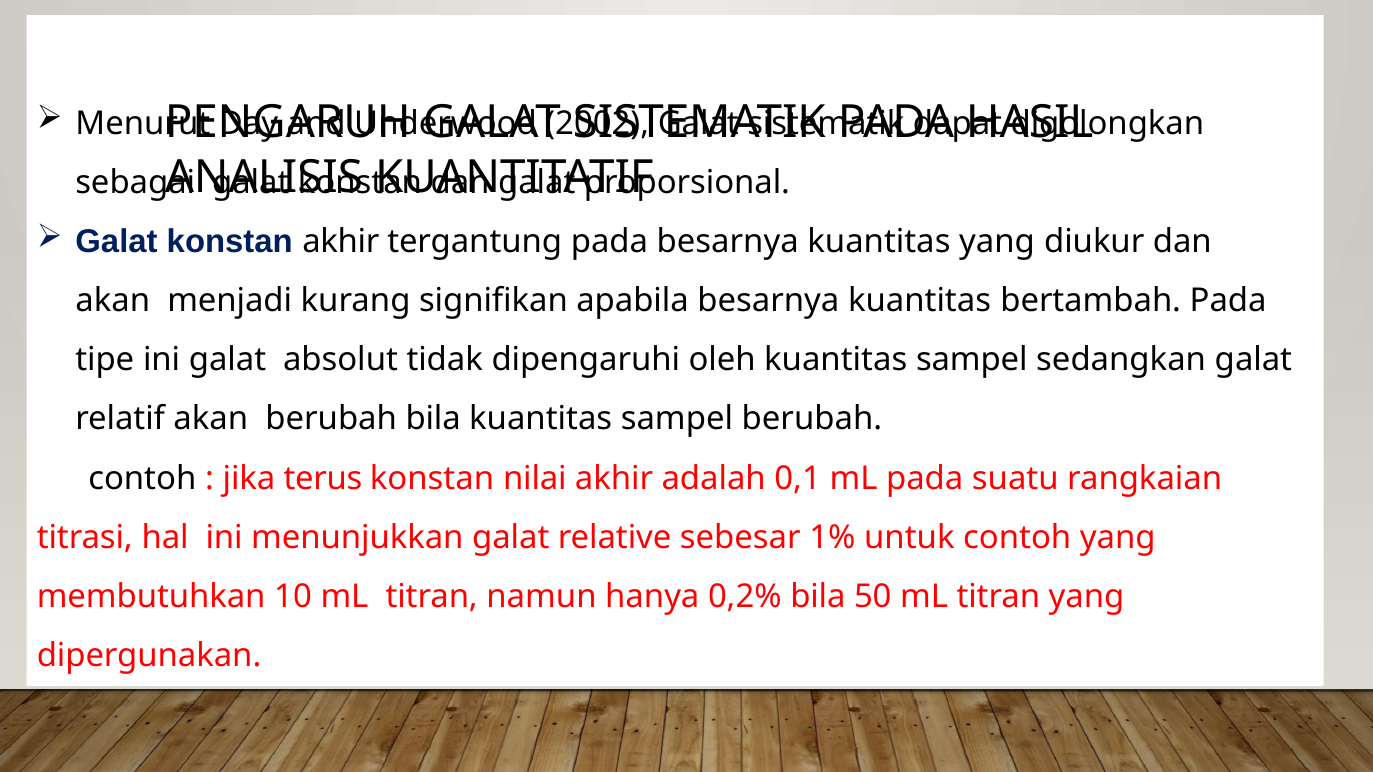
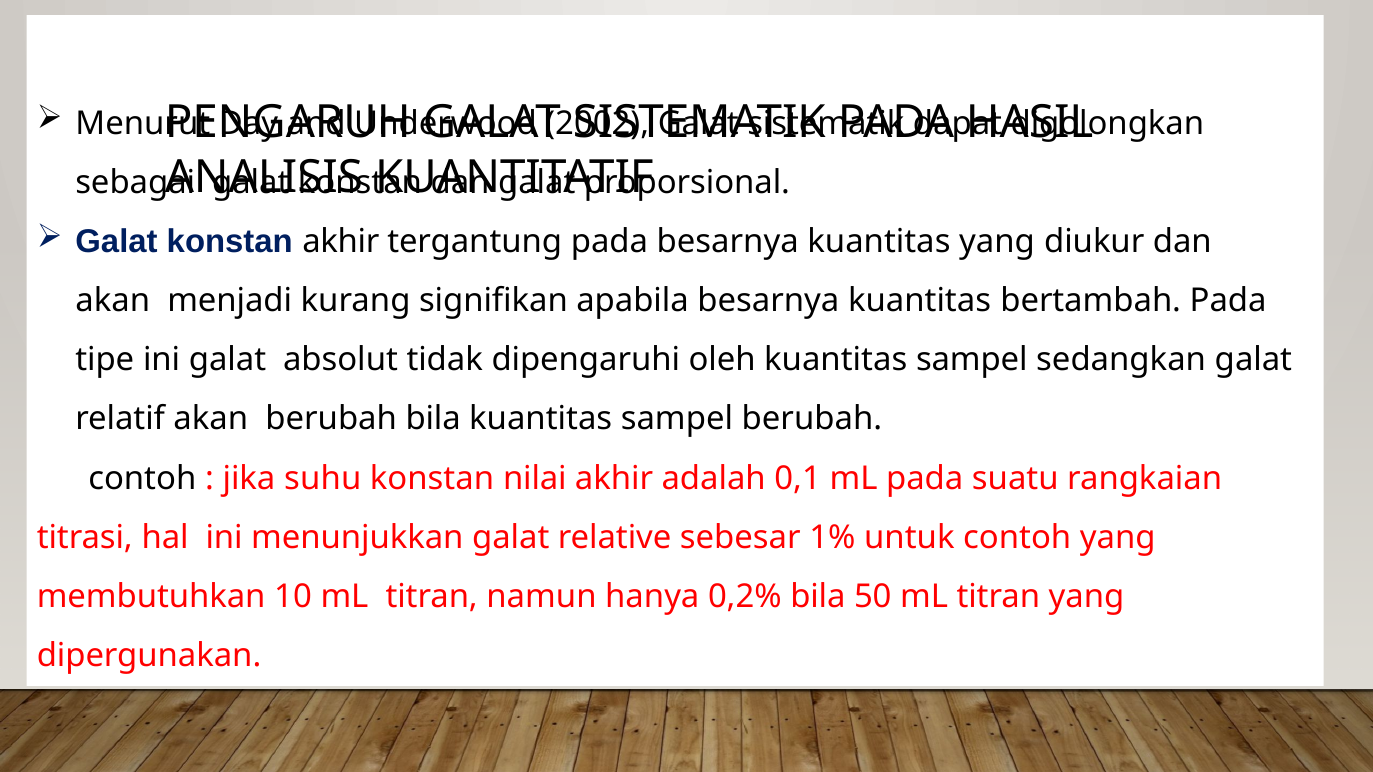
terus: terus -> suhu (323, 478)
